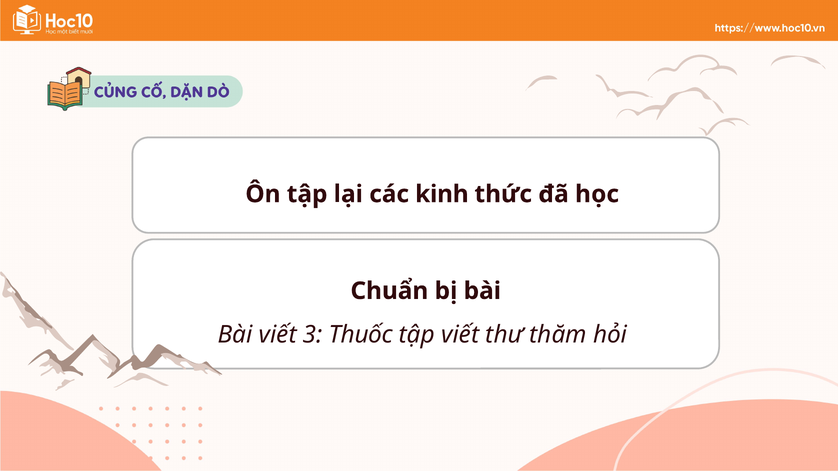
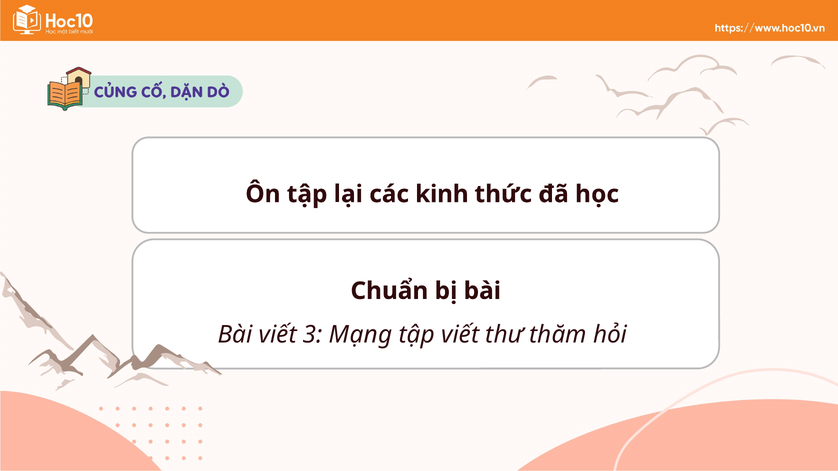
Thuốc: Thuốc -> Mạng (361, 335)
